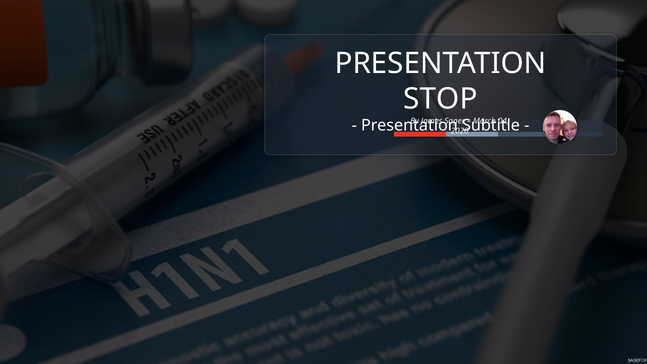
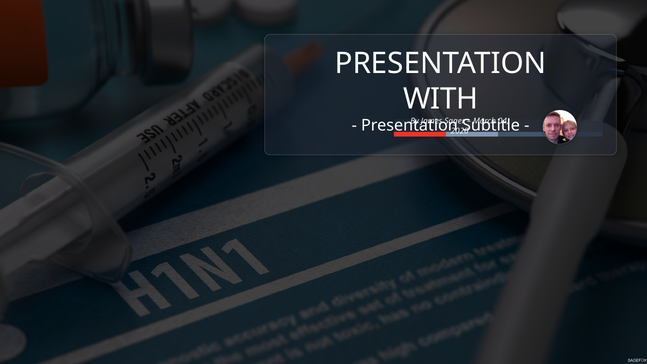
STOP: STOP -> WITH (441, 99)
